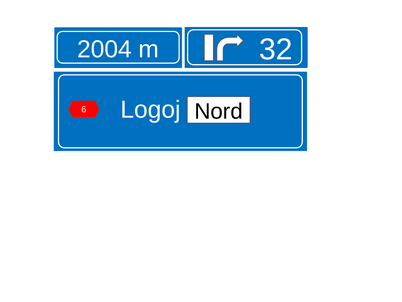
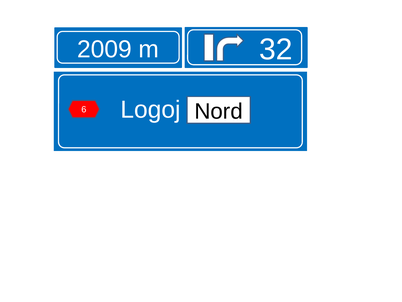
2004: 2004 -> 2009 (104, 49)
